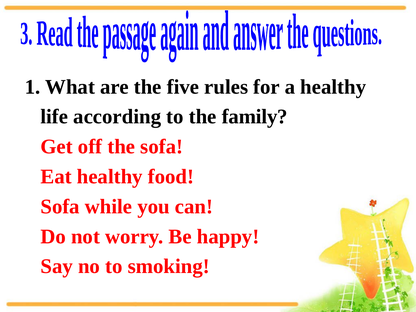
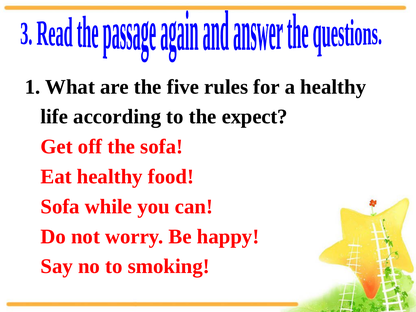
family: family -> expect (255, 117)
